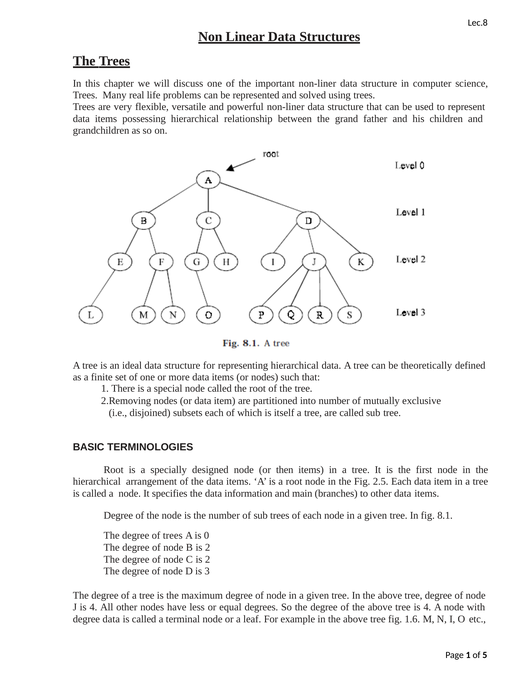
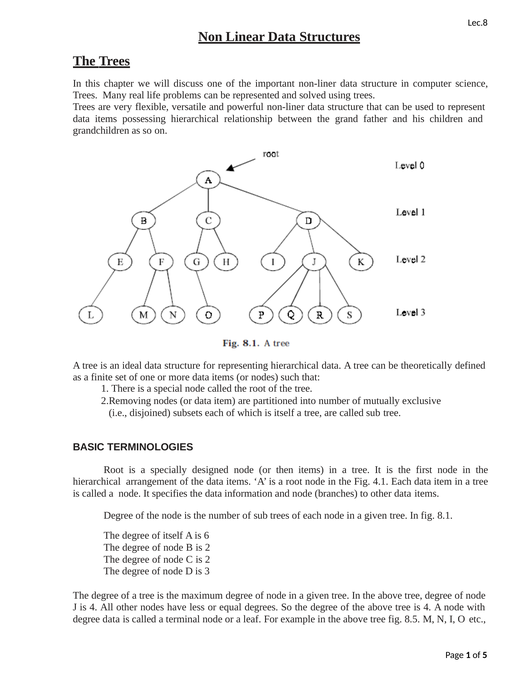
2.5: 2.5 -> 4.1 (381, 482)
and main: main -> node (302, 493)
of trees: trees -> itself (173, 536)
0: 0 -> 6 (207, 536)
1.6: 1.6 -> 8.5 (412, 619)
